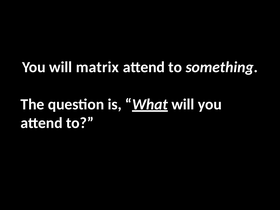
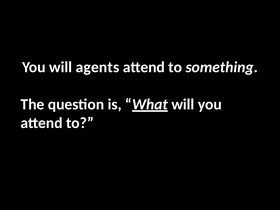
matrix: matrix -> agents (97, 67)
